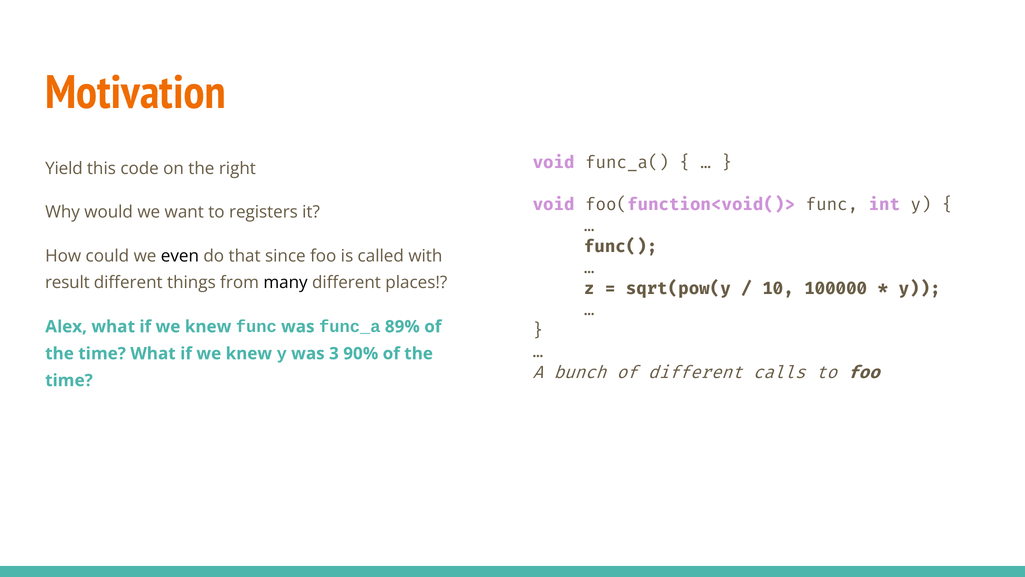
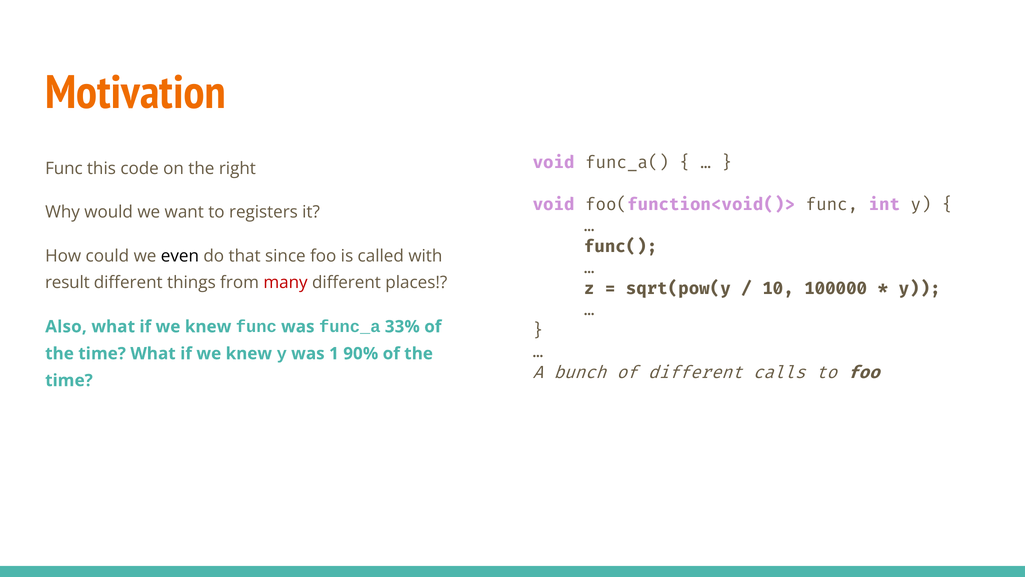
Yield: Yield -> Func (64, 168)
many colour: black -> red (286, 283)
Alex: Alex -> Also (66, 326)
89%: 89% -> 33% (402, 326)
3: 3 -> 1 (334, 353)
